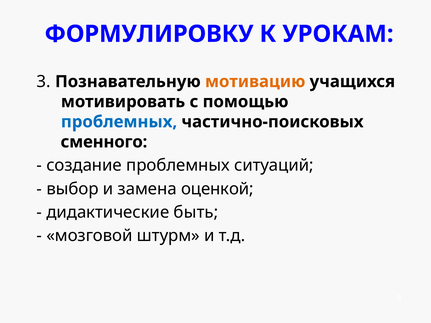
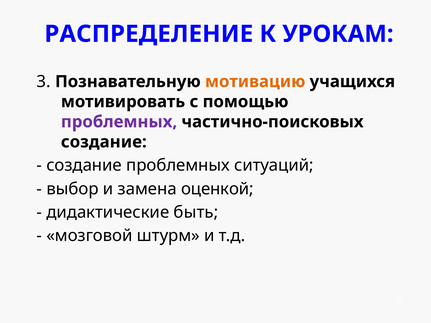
ФОРМУЛИРОВКУ: ФОРМУЛИРОВКУ -> РАСПРЕДЕЛЕНИЕ (149, 34)
проблемных colour: blue -> purple (119, 122)
сменного: сменного -> создание (104, 142)
